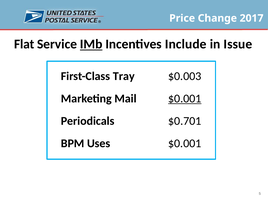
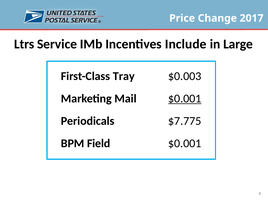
Flat: Flat -> Ltrs (24, 44)
IMb underline: present -> none (91, 44)
Issue: Issue -> Large (238, 44)
$0.701: $0.701 -> $7.775 (185, 121)
Uses: Uses -> Field (99, 143)
